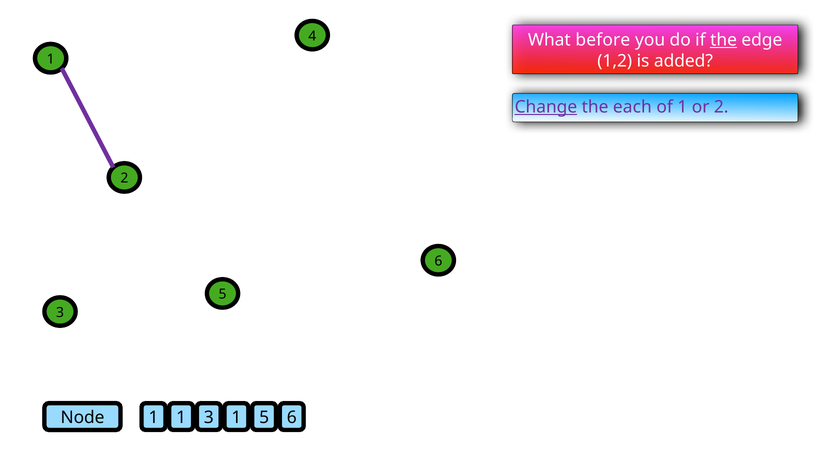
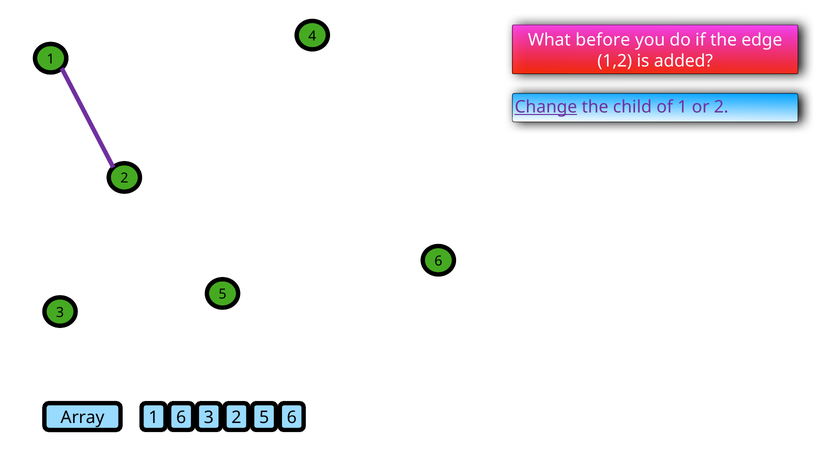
the underline: present -> none (724, 40)
each: each -> child (632, 107)
Node: Node -> Array (82, 418)
1 1: 1 -> 6 (181, 418)
3 1: 1 -> 2 (236, 418)
